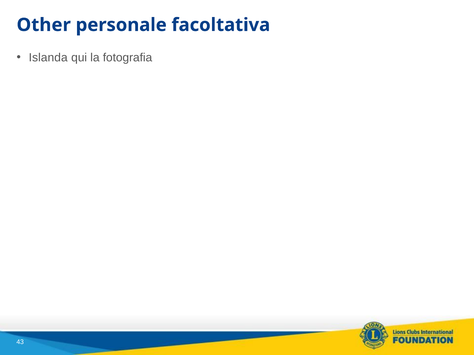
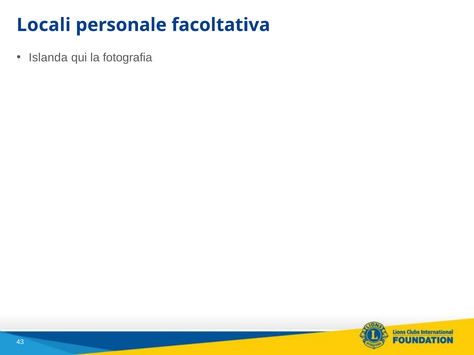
Other: Other -> Locali (44, 25)
